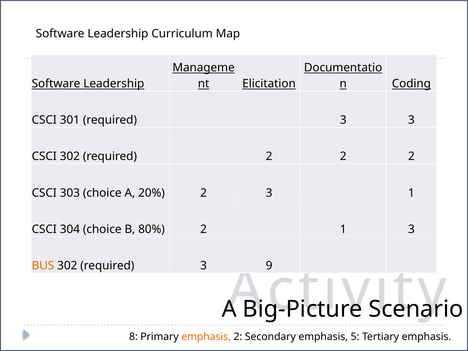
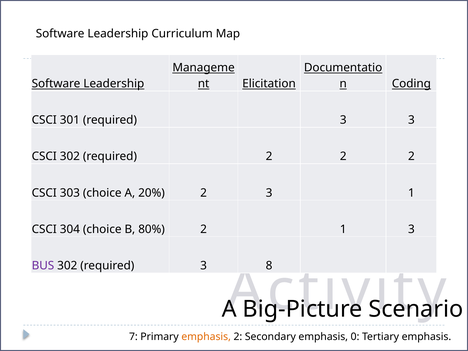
BUS colour: orange -> purple (43, 266)
9: 9 -> 8 (269, 266)
8: 8 -> 7 (133, 337)
5: 5 -> 0 (355, 337)
